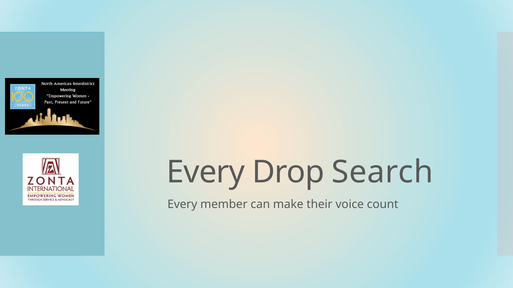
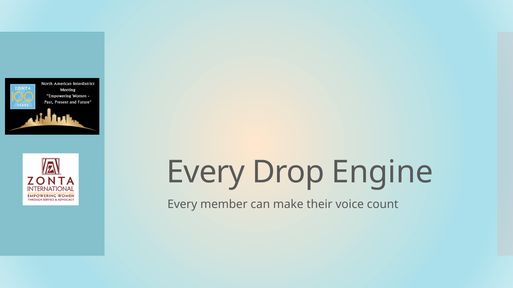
Search: Search -> Engine (382, 172)
